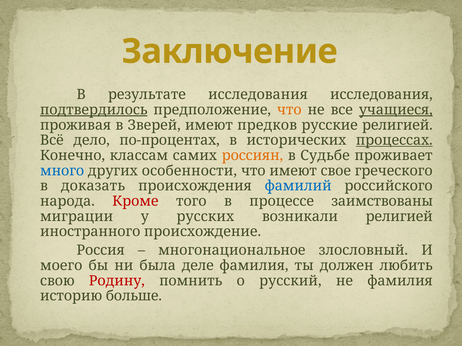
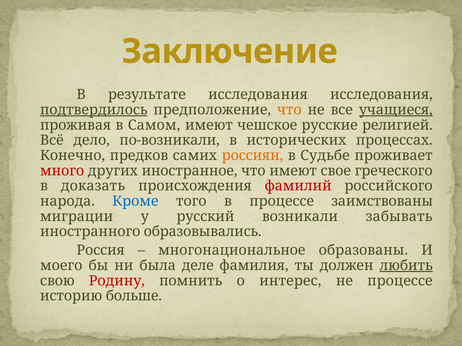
Зверей: Зверей -> Самом (154, 125)
предков: предков -> чешское (267, 125)
по-процентах: по-процентах -> по-возникали (170, 140)
процессах underline: present -> none (394, 140)
классам: классам -> предков (139, 156)
много colour: blue -> red (62, 171)
особенности: особенности -> иностранное (189, 171)
фамилий colour: blue -> red (298, 186)
Кроме colour: red -> blue (135, 201)
русских: русских -> русский (205, 217)
возникали религией: религией -> забывать (399, 217)
происхождение: происхождение -> образовывались (203, 232)
злословный: злословный -> образованы (363, 251)
любить underline: none -> present (406, 266)
русский: русский -> интерес (290, 281)
не фамилия: фамилия -> процессе (400, 281)
